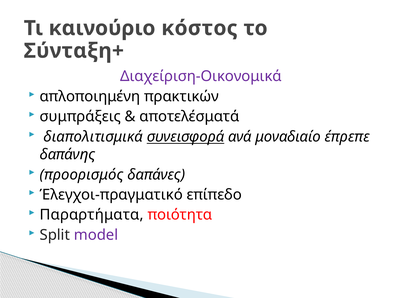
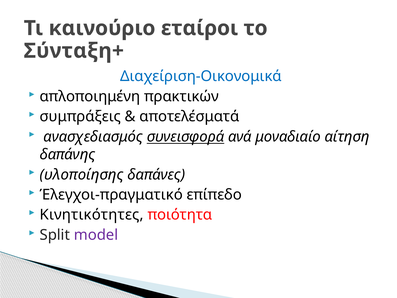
κόστος: κόστος -> εταίροι (200, 28)
Διαχείριση-Οικονομικά colour: purple -> blue (201, 76)
διαπολιτισμικά: διαπολιτισμικά -> ανασχεδιασμός (93, 137)
έπρεπε: έπρεπε -> αίτηση (347, 137)
προορισμός: προορισμός -> υλοποίησης (82, 174)
Παραρτήματα: Παραρτήματα -> Κινητικότητες (92, 215)
